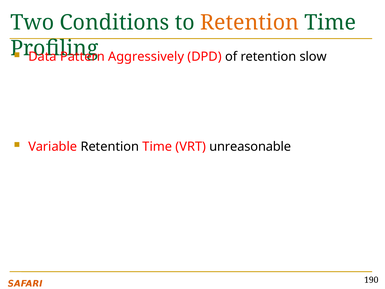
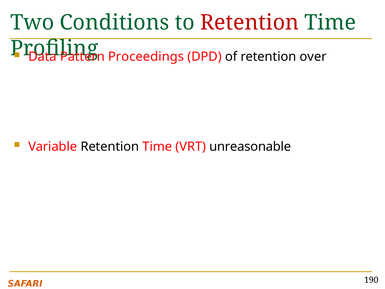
Retention colour: orange -> red (250, 23)
Aggressively: Aggressively -> Proceedings (146, 57)
slow: slow -> over (313, 57)
